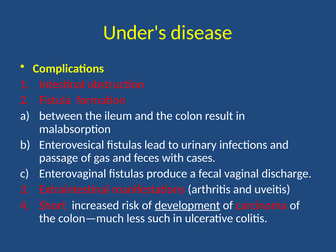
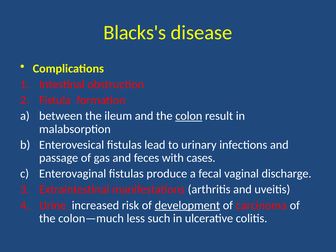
Under's: Under's -> Blacks's (135, 33)
colon underline: none -> present (189, 116)
Short: Short -> Urine (53, 205)
